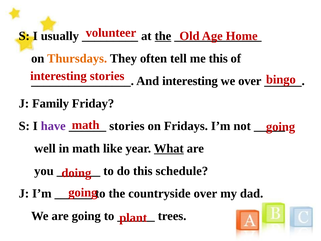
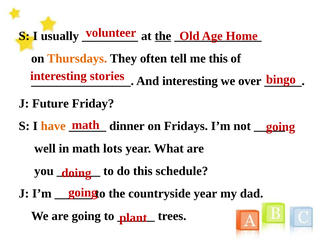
Family: Family -> Future (50, 103)
have colour: purple -> orange (53, 126)
stories: stories -> dinner (127, 126)
like: like -> lots (113, 148)
What underline: present -> none (169, 148)
countryside over: over -> year (205, 193)
